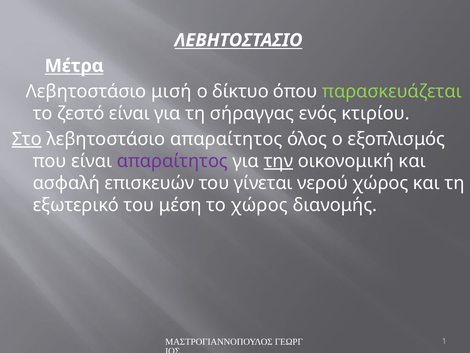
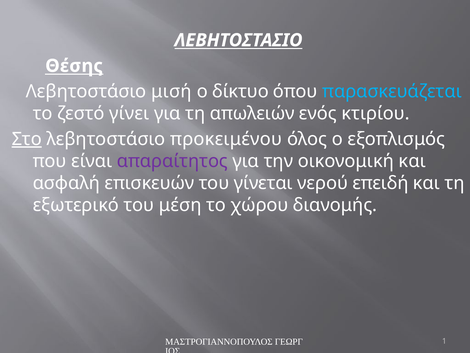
Μέτρα: Μέτρα -> Θέσης (74, 66)
παρασκευάζεται colour: light green -> light blue (392, 91)
ζεστό είναι: είναι -> γίνει (129, 113)
σήραγγας: σήραγγας -> απωλειών (252, 113)
λεβητοστάσιο απαραίτητος: απαραίτητος -> προκειμένου (226, 139)
την underline: present -> none (278, 161)
νερού χώρος: χώρος -> επειδή (380, 183)
το χώρος: χώρος -> χώρου (259, 205)
